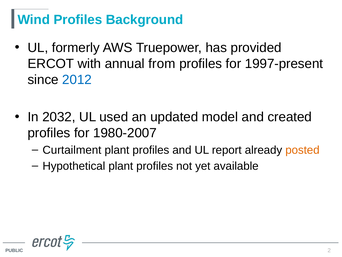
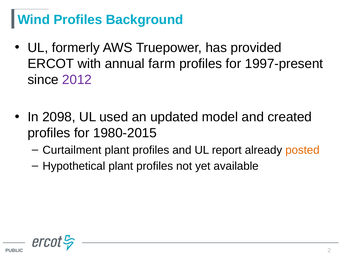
from: from -> farm (162, 64)
2012 colour: blue -> purple (77, 80)
2032: 2032 -> 2098 (59, 117)
1980-2007: 1980-2007 -> 1980-2015 (125, 133)
